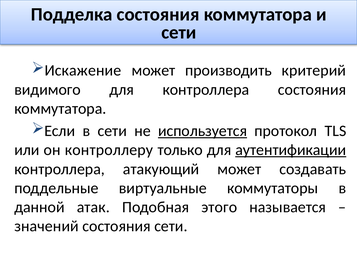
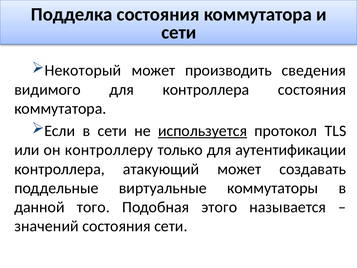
Искажение: Искажение -> Некоторый (83, 70)
критерий: критерий -> сведения (314, 70)
аутентификации underline: present -> none (291, 150)
атак: атак -> того (93, 207)
